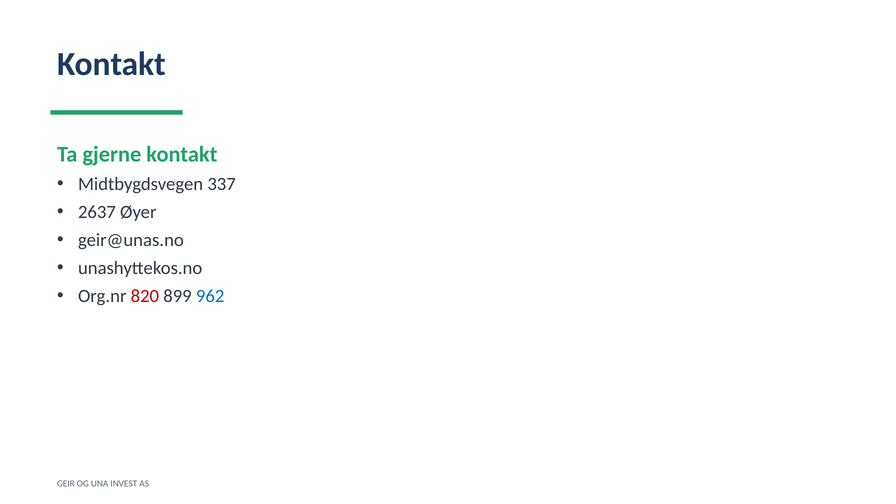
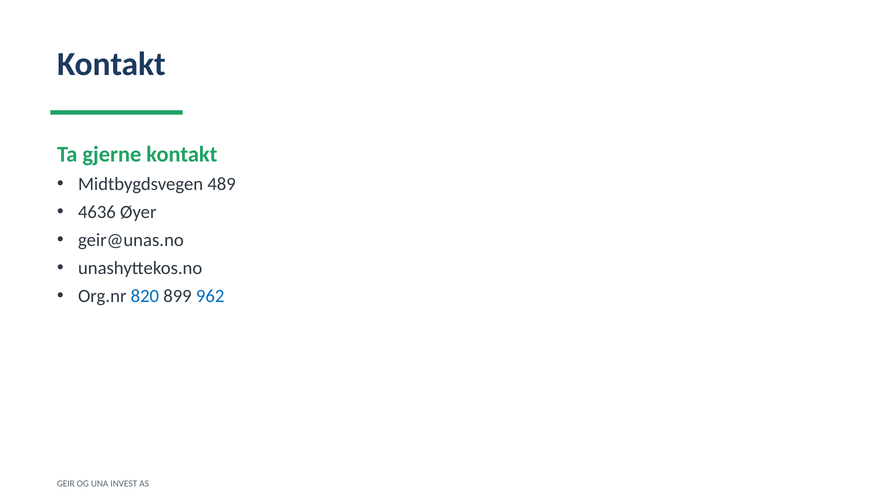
337: 337 -> 489 (222, 184)
2637: 2637 -> 4636 (97, 212)
820 colour: red -> blue (145, 296)
